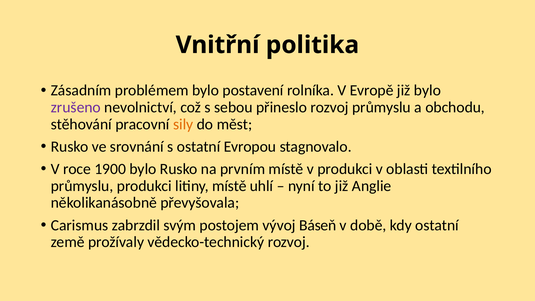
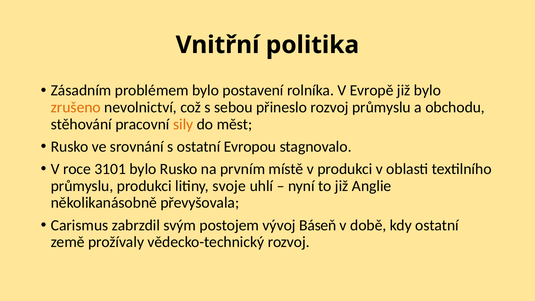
zrušeno colour: purple -> orange (76, 107)
1900: 1900 -> 3101 (110, 169)
litiny místě: místě -> svoje (229, 186)
